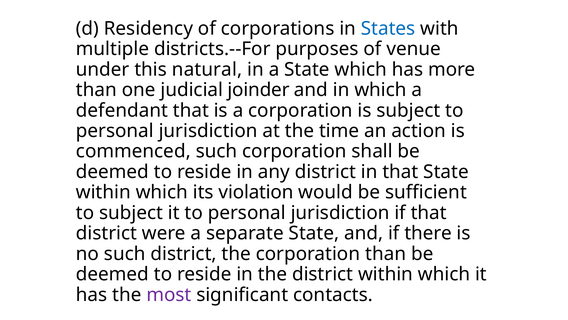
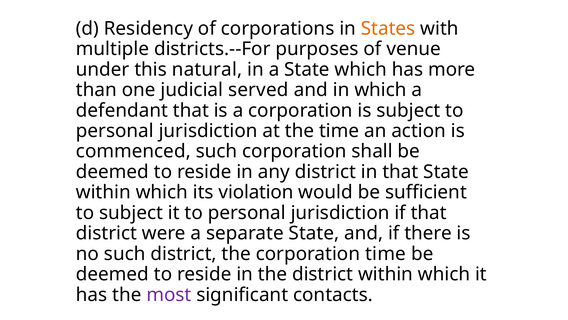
States colour: blue -> orange (388, 28)
joinder: joinder -> served (258, 90)
corporation than: than -> time (386, 253)
